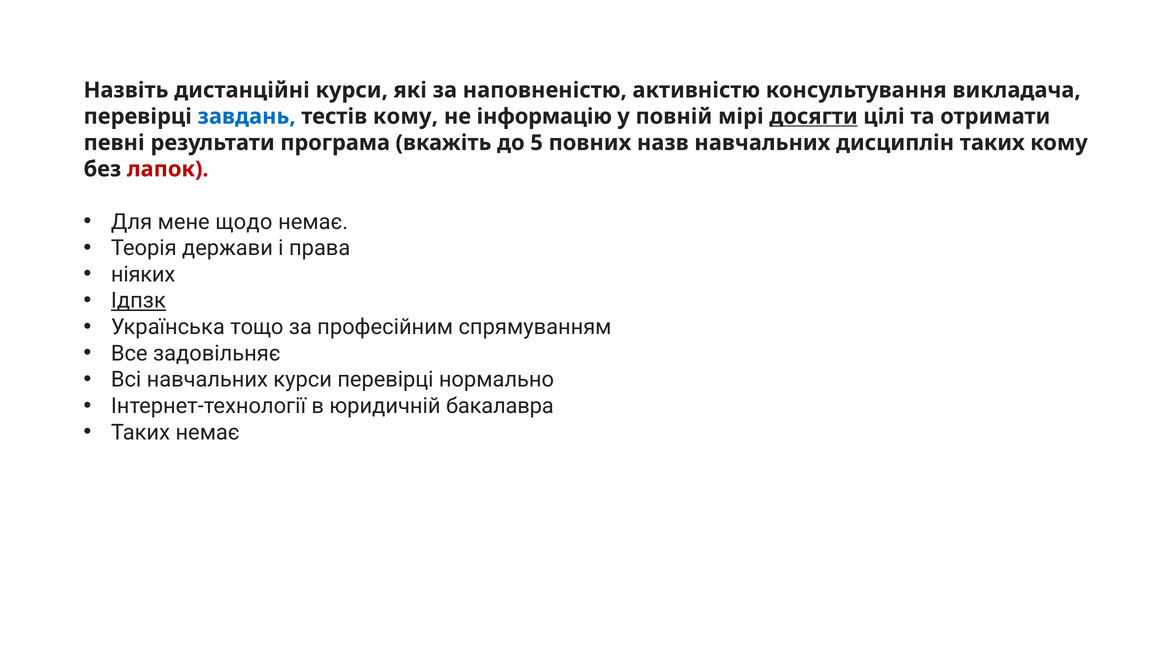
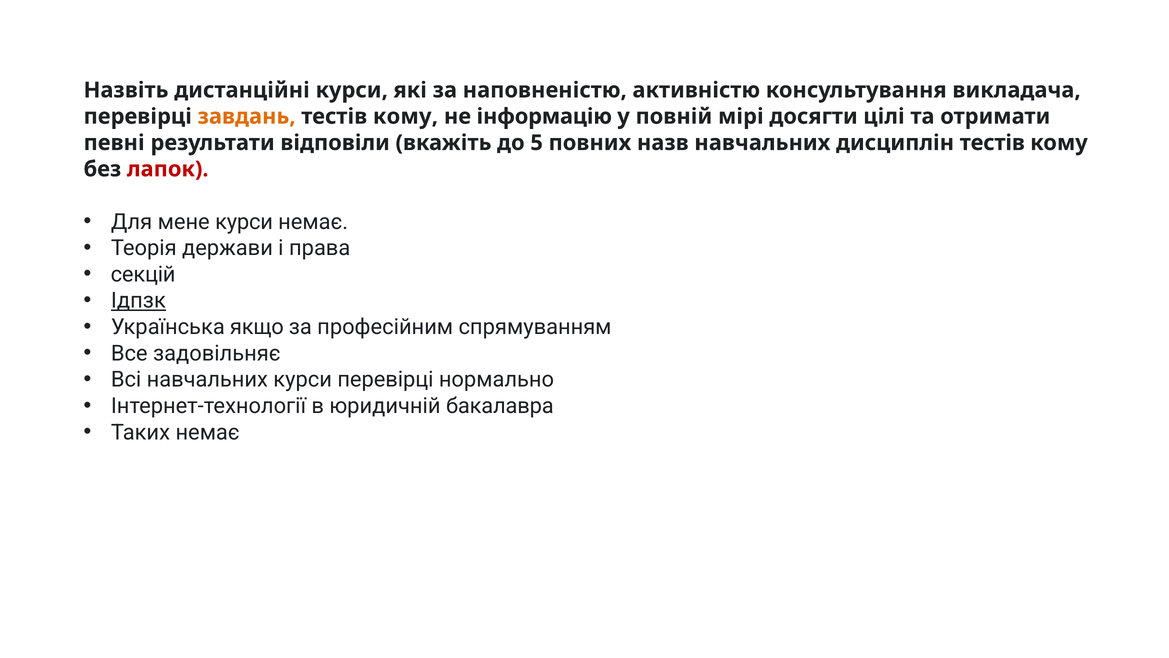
завдань colour: blue -> orange (247, 116)
досягти underline: present -> none (814, 116)
програма: програма -> відповіли (335, 143)
дисциплін таких: таких -> тестів (992, 143)
мене щодо: щодо -> курси (244, 222)
ніяких: ніяких -> секцій (143, 274)
тощо: тощо -> якщо (257, 327)
